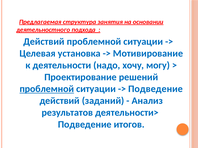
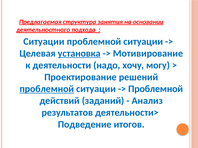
Действий: Действий -> Ситуации (44, 42)
установка underline: none -> present (79, 54)
Подведение: Подведение -> Проблемной (156, 89)
